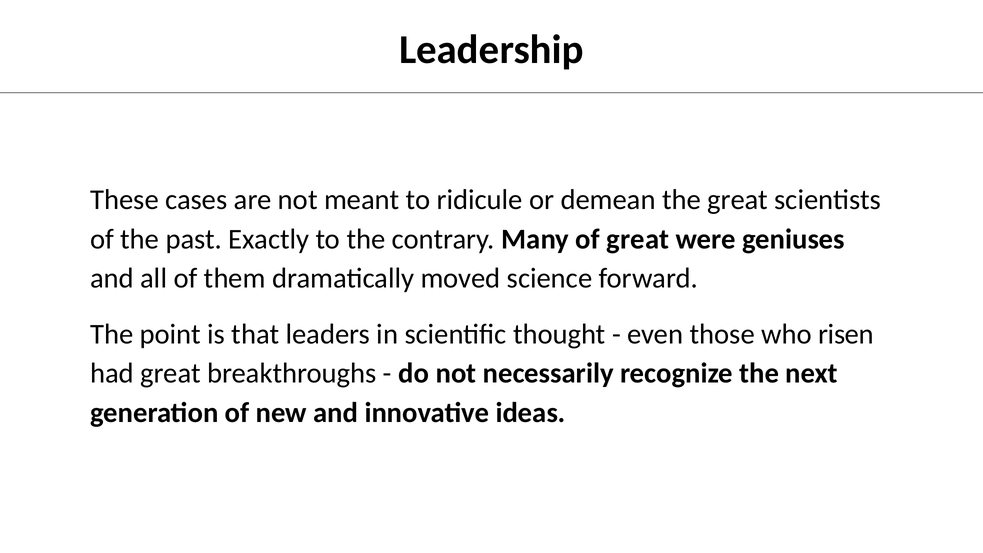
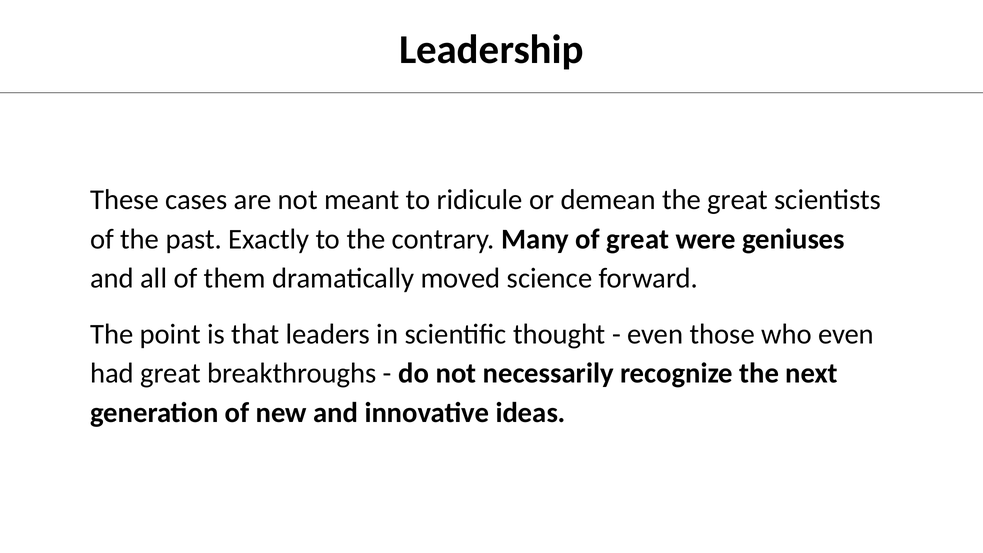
who risen: risen -> even (846, 334)
